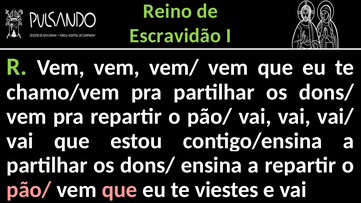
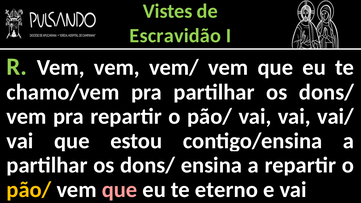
Reino: Reino -> Vistes (168, 11)
pão/ colour: pink -> yellow (29, 190)
viestes: viestes -> eterno (226, 190)
